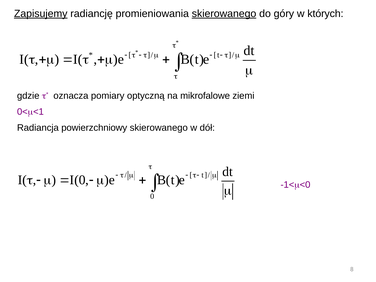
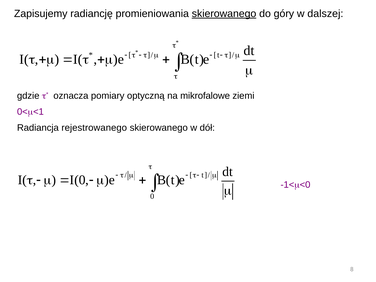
Zapisujemy underline: present -> none (41, 14)
których: których -> dalszej (325, 14)
powierzchniowy: powierzchniowy -> rejestrowanego (94, 128)
